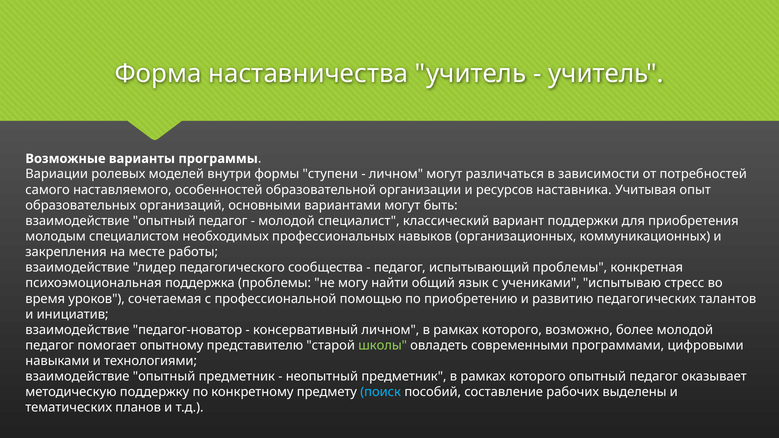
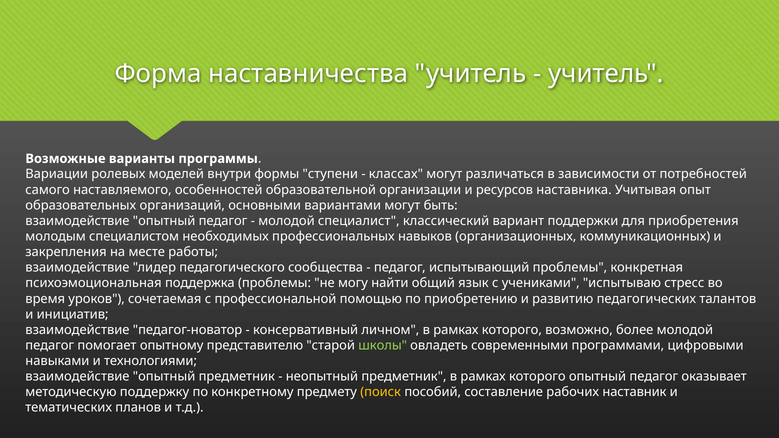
личном: личном -> классах (396, 174)
поиск colour: light blue -> yellow (381, 392)
выделены: выделены -> наставник (634, 392)
